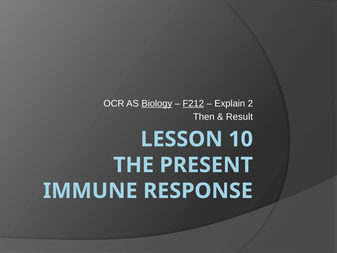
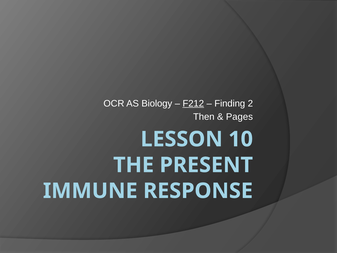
Biology underline: present -> none (157, 103)
Explain: Explain -> Finding (230, 103)
Result: Result -> Pages (239, 117)
